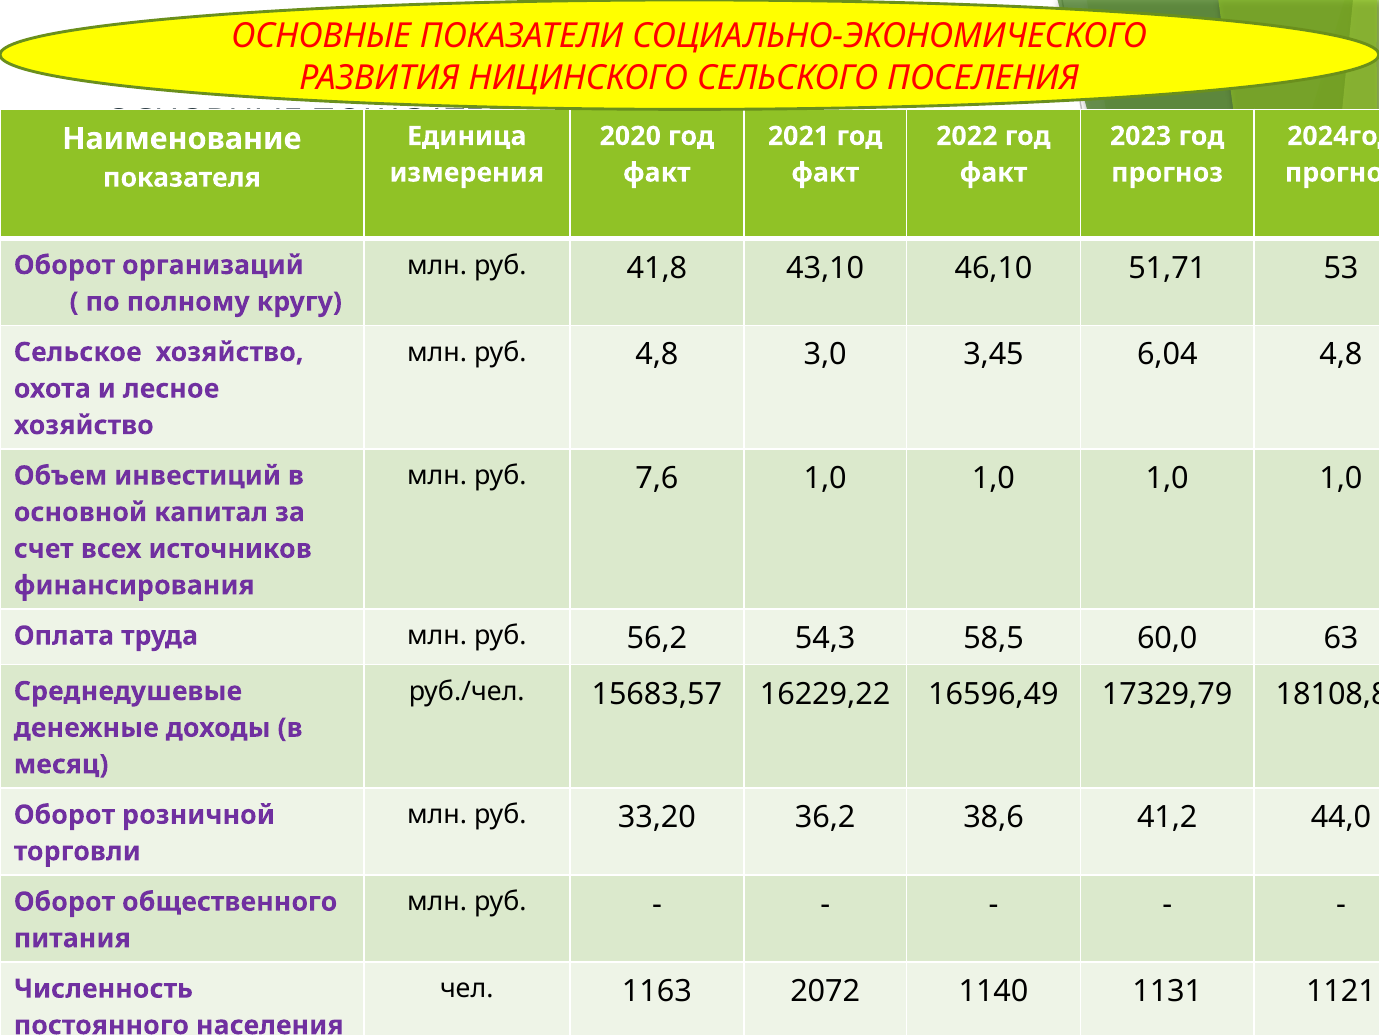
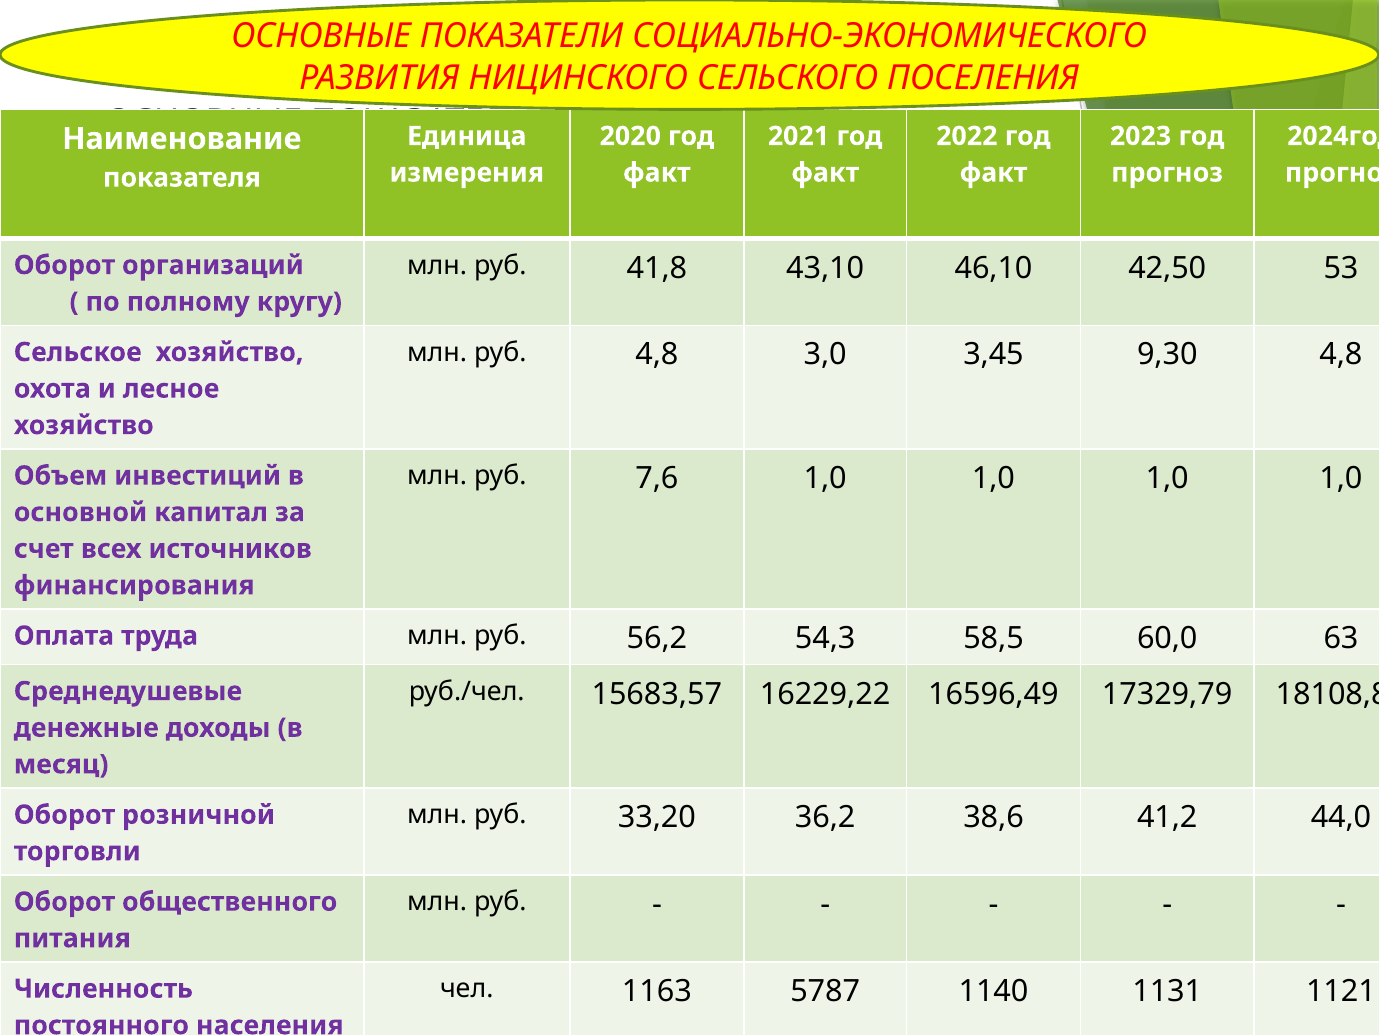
51,71: 51,71 -> 42,50 (1167, 268)
6,04: 6,04 -> 9,30 (1167, 355)
2072: 2072 -> 5787 (825, 991)
